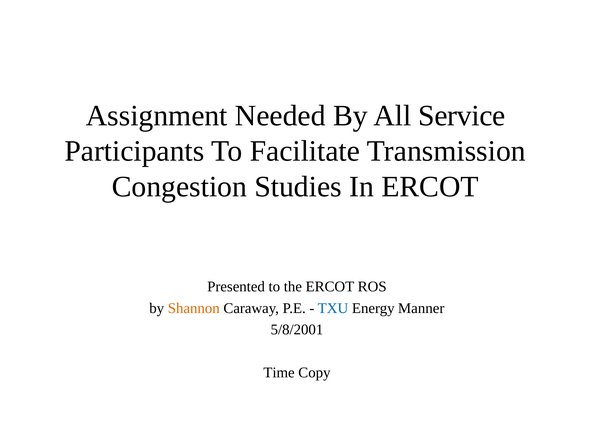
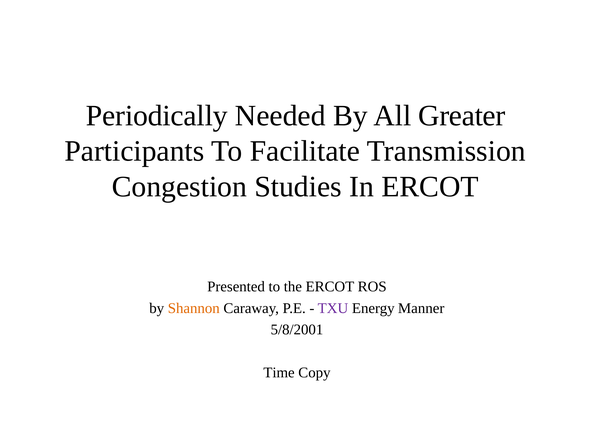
Assignment: Assignment -> Periodically (157, 116)
Service: Service -> Greater (462, 116)
TXU colour: blue -> purple (333, 309)
